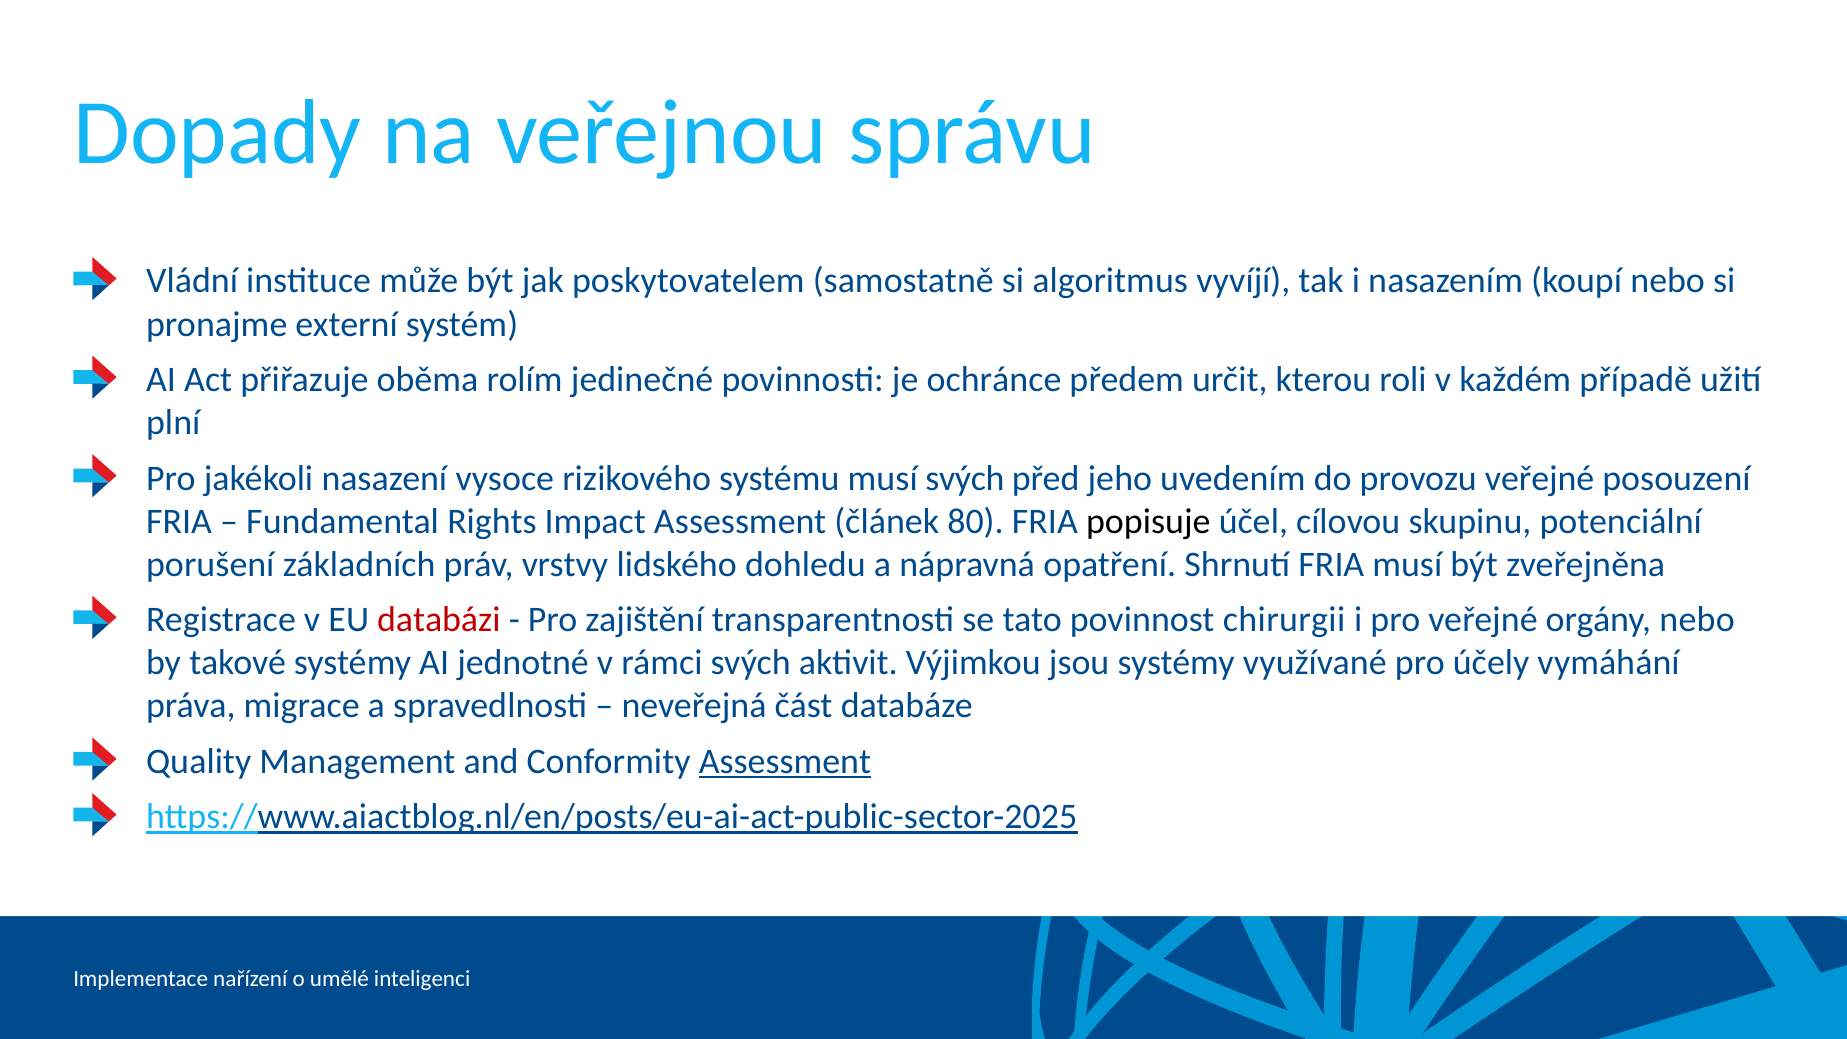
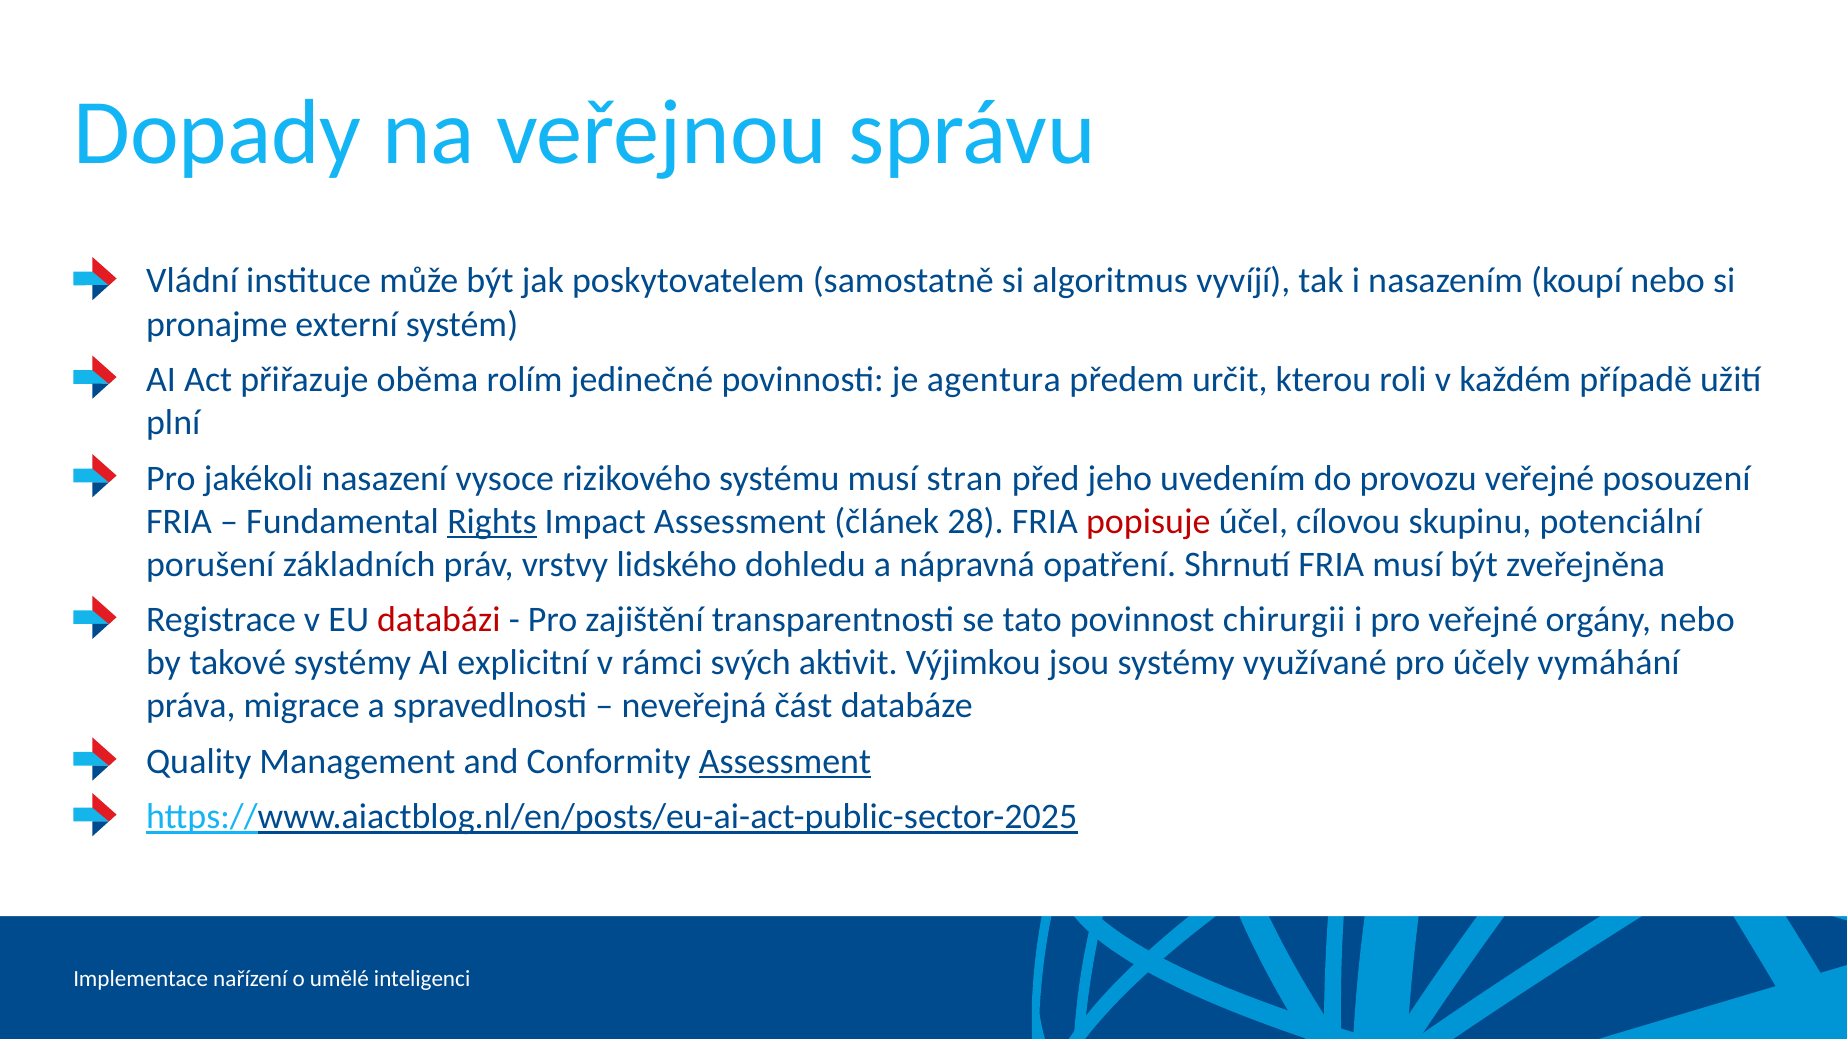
ochránce: ochránce -> agentura (994, 380)
musí svých: svých -> stran (965, 478)
Rights underline: none -> present (492, 521)
80: 80 -> 28 (976, 521)
popisuje colour: black -> red (1148, 521)
jednotné: jednotné -> explicitní (523, 663)
